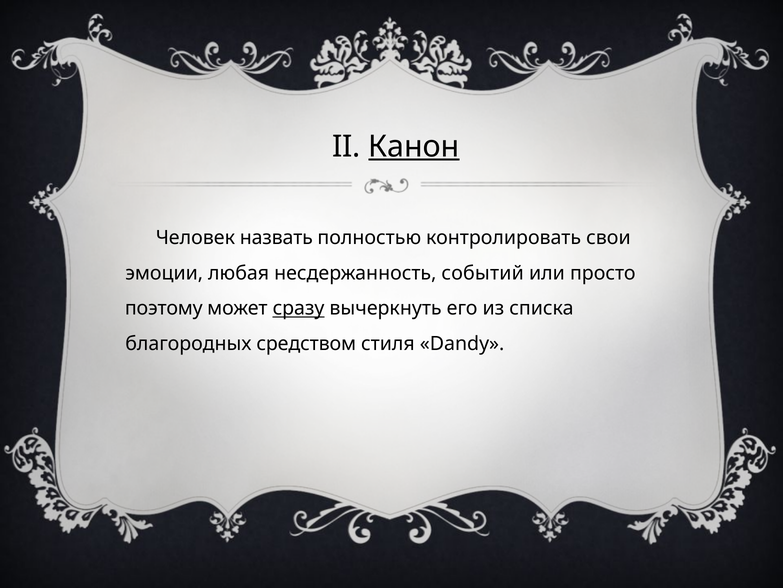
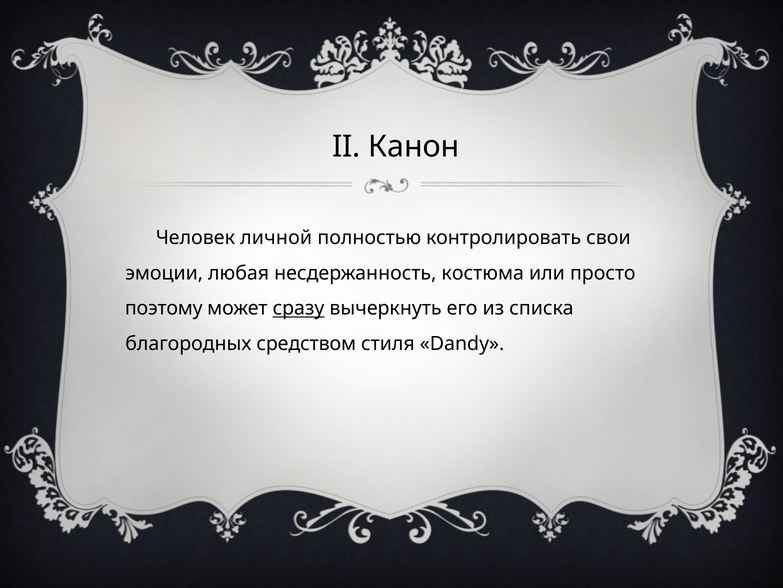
Канон underline: present -> none (414, 146)
назвать: назвать -> личной (276, 238)
событий: событий -> костюма (483, 273)
